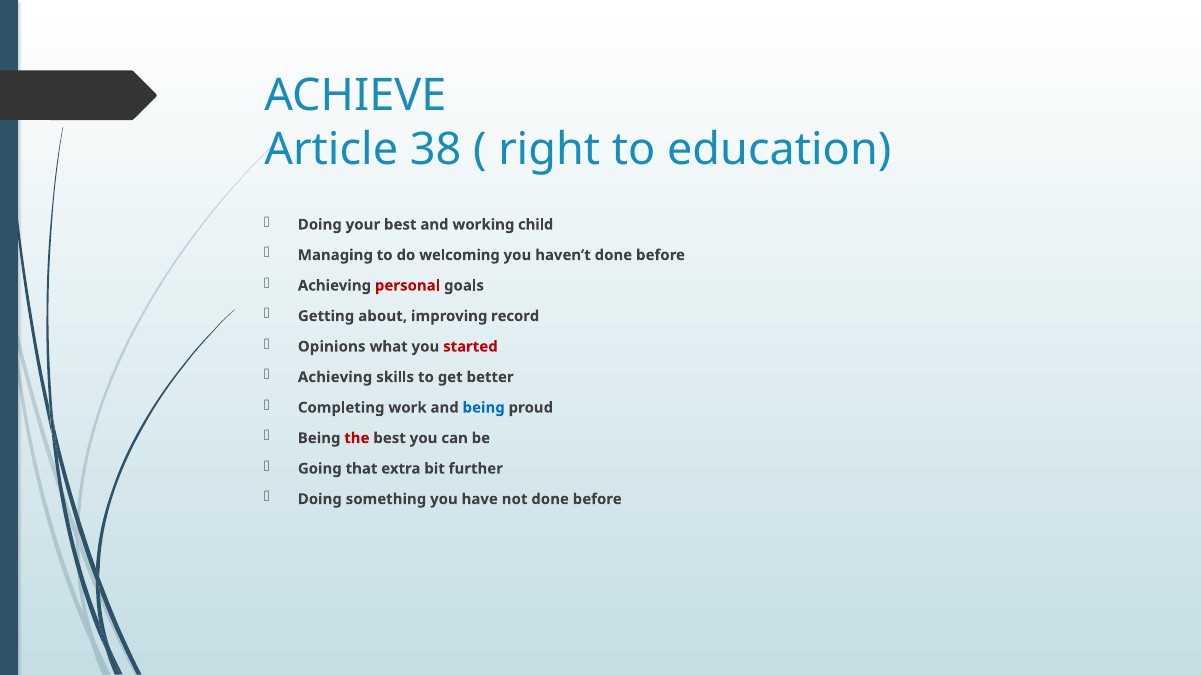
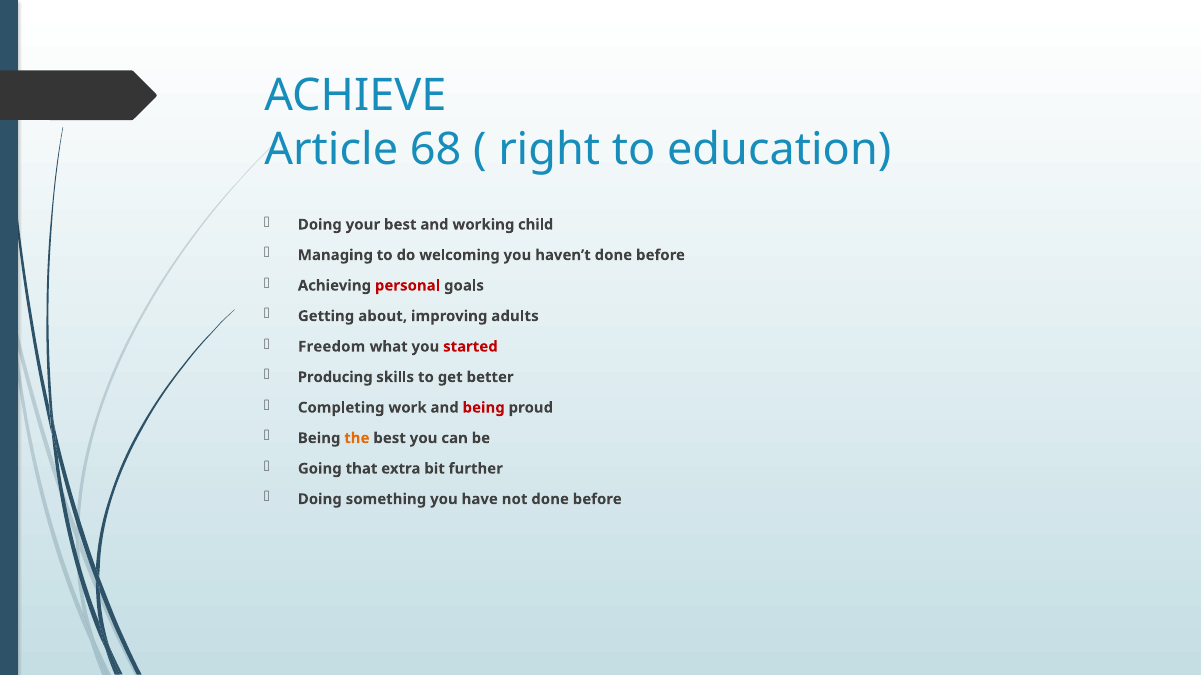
38: 38 -> 68 (436, 150)
record: record -> adults (515, 316)
Opinions: Opinions -> Freedom (332, 347)
Achieving: Achieving -> Producing (335, 377)
being colour: blue -> red (484, 408)
the colour: red -> orange (357, 438)
